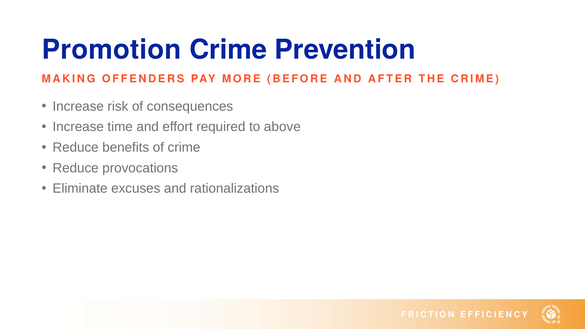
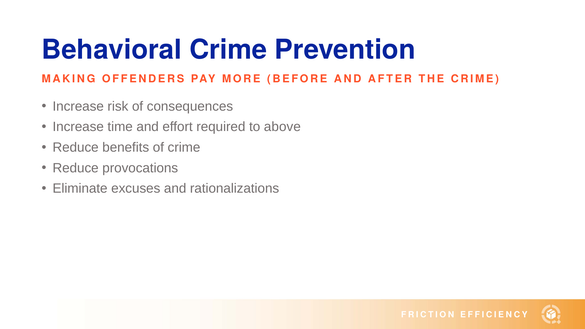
Promotion: Promotion -> Behavioral (112, 50)
